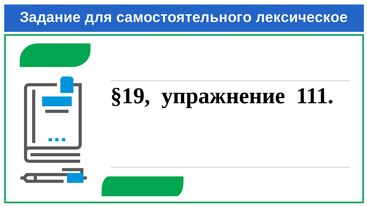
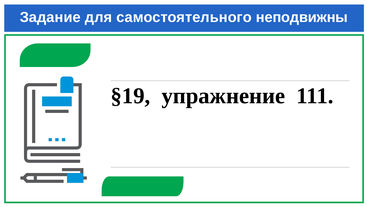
лексическое: лексическое -> неподвижны (302, 17)
